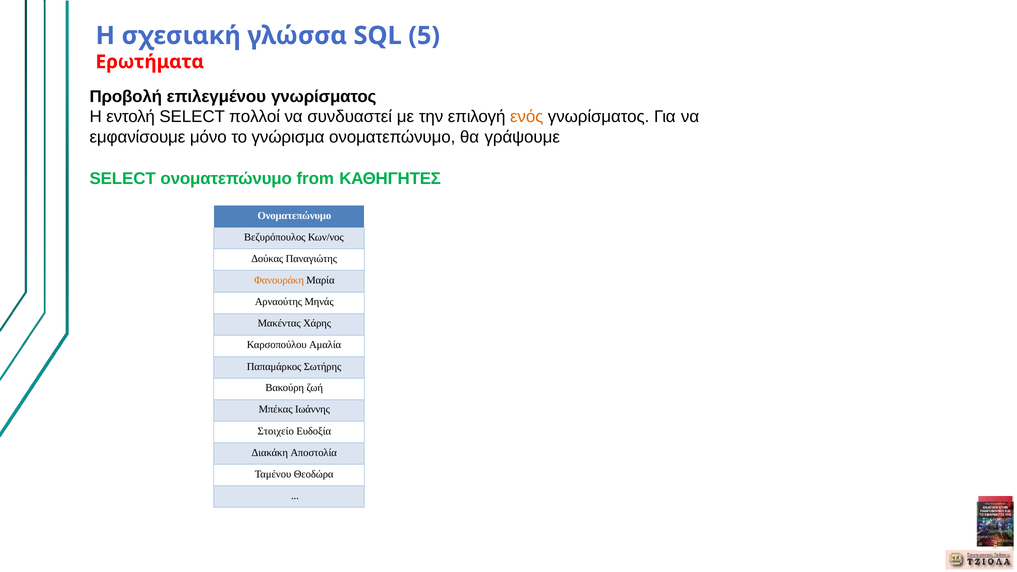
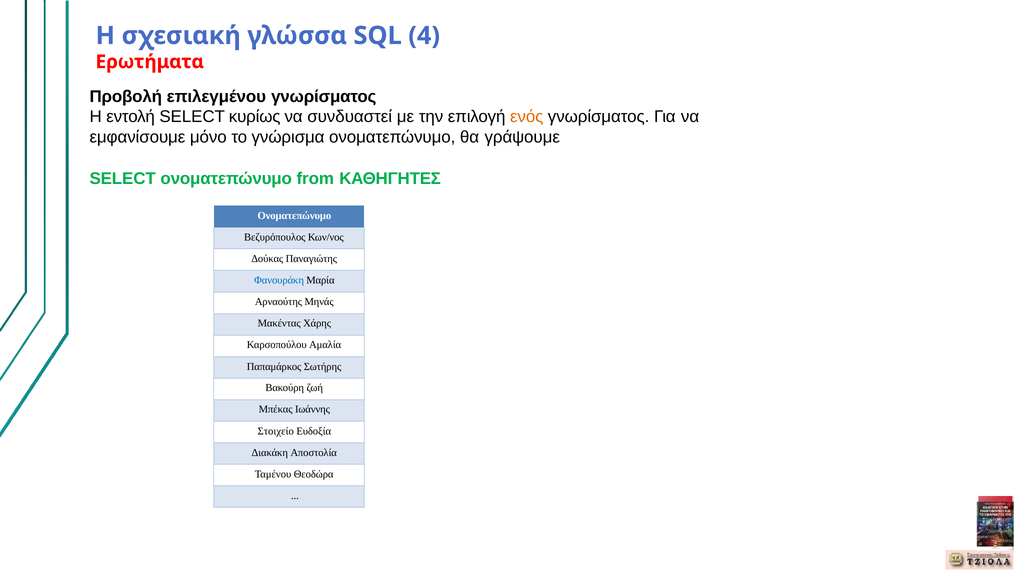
5: 5 -> 4 (424, 36)
πολλοί: πολλοί -> κυρίως (255, 117)
Φανουράκη colour: orange -> blue (279, 280)
